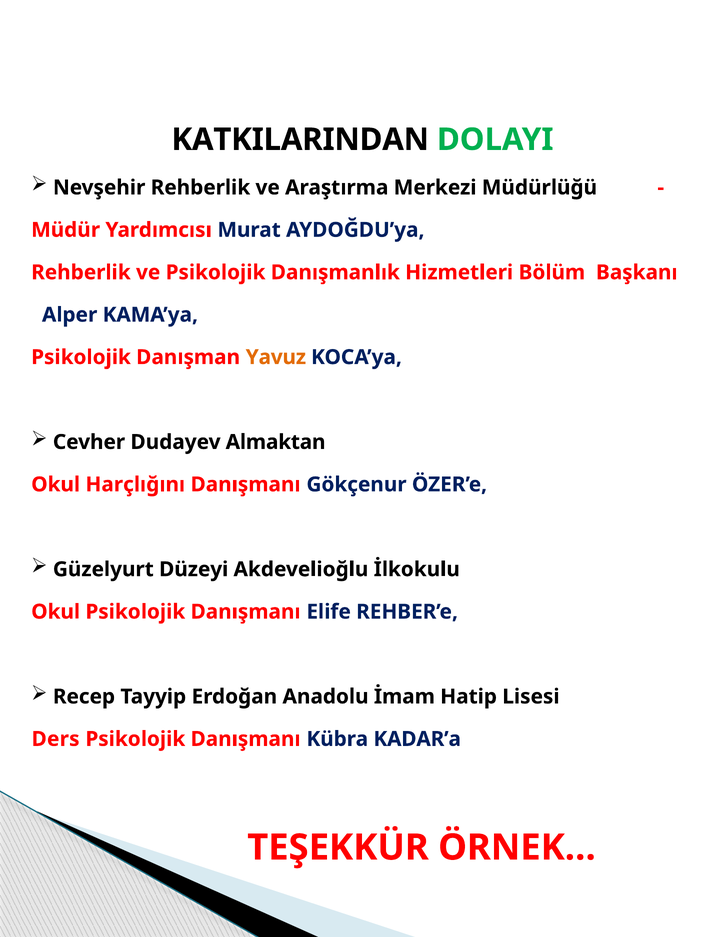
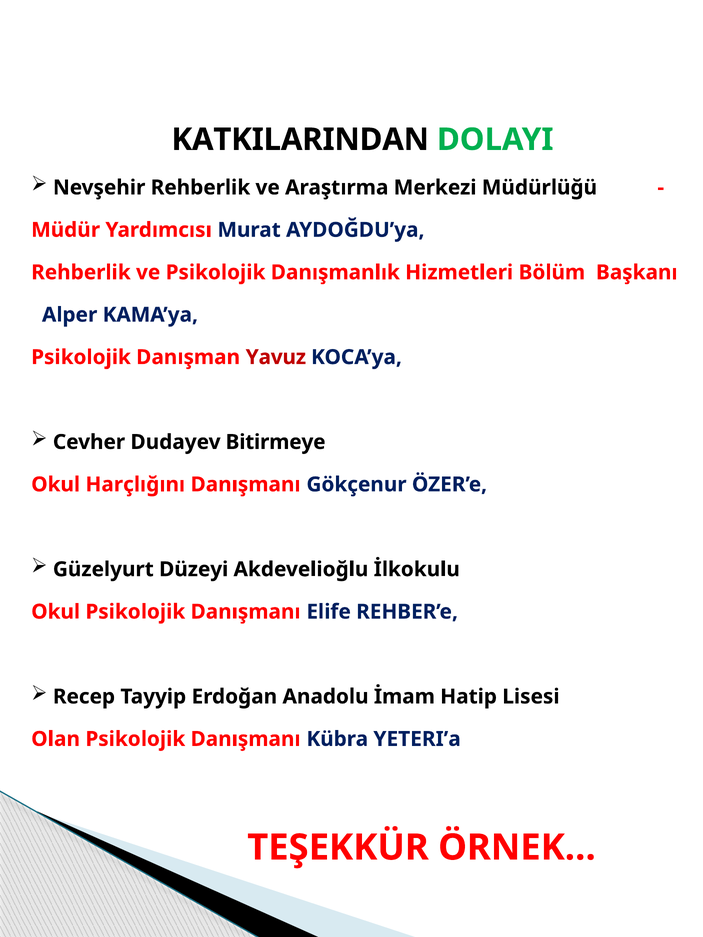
Yavuz colour: orange -> red (276, 357)
Almaktan: Almaktan -> Bitirmeye (276, 442)
Ders: Ders -> Olan (56, 739)
KADAR’a: KADAR’a -> YETERI’a (417, 739)
